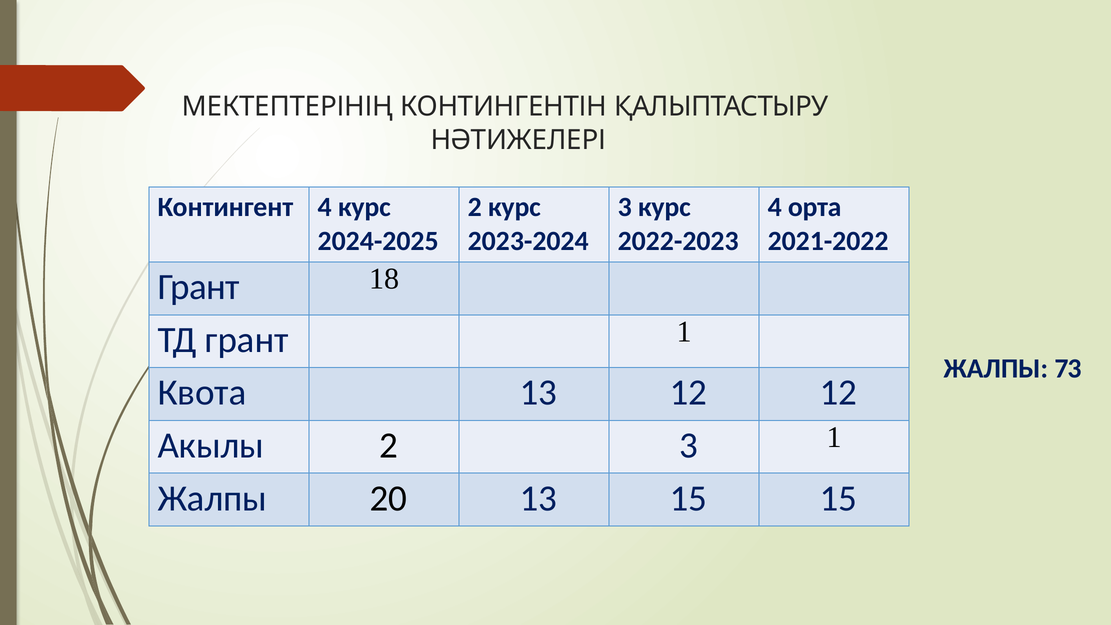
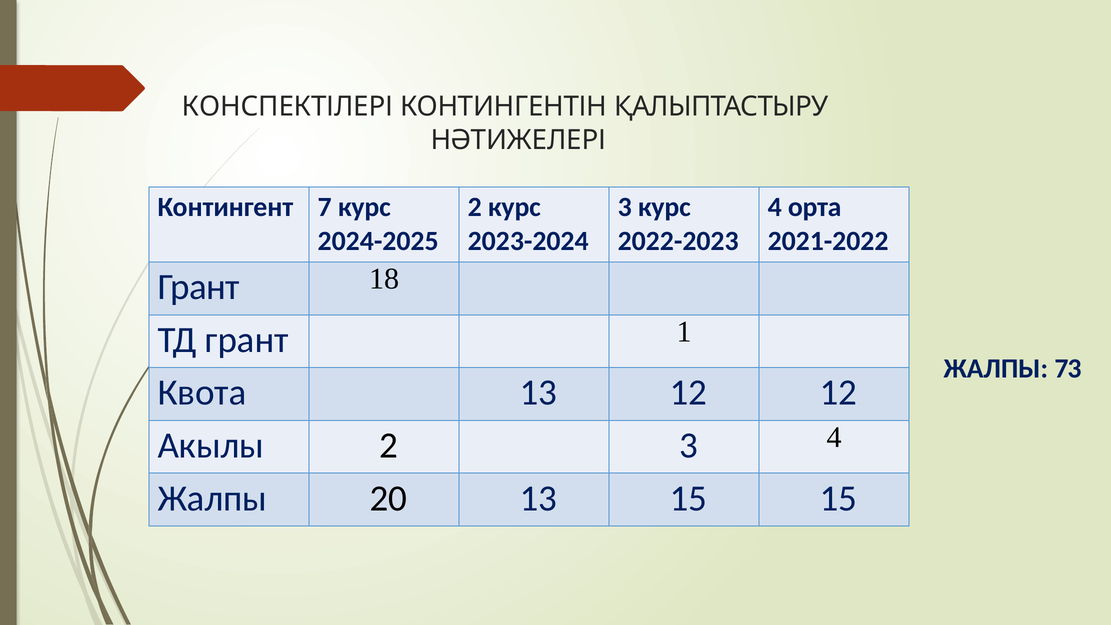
МЕКТЕПТЕРІНІҢ: МЕКТЕПТЕРІНІҢ -> КОНСПЕКТІЛЕРІ (288, 107)
Контингент 4: 4 -> 7 (325, 207)
3 1: 1 -> 4 (834, 437)
